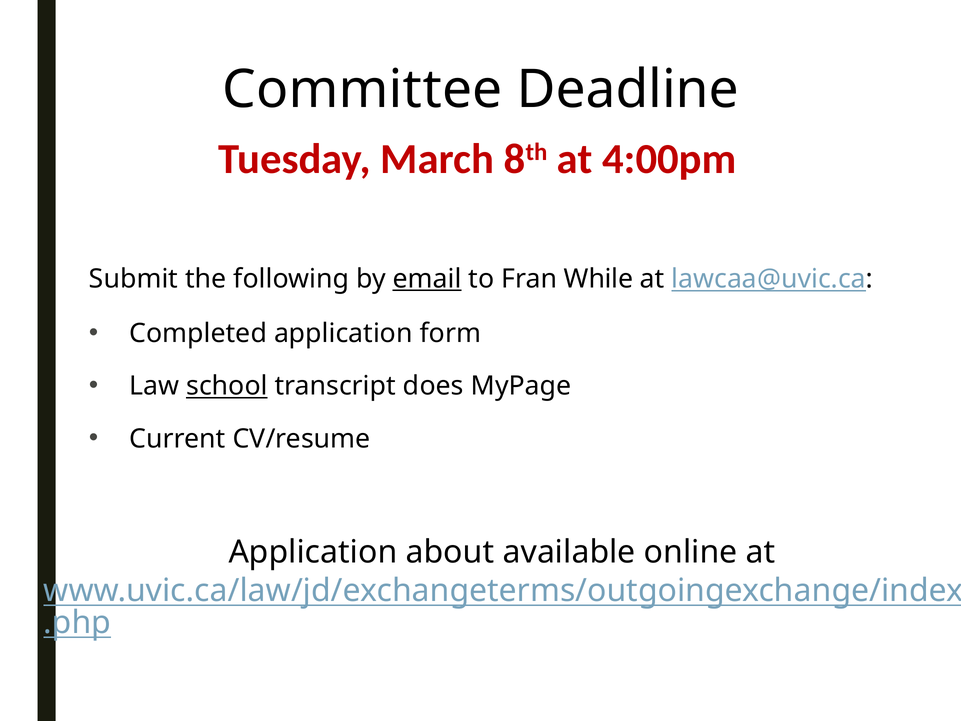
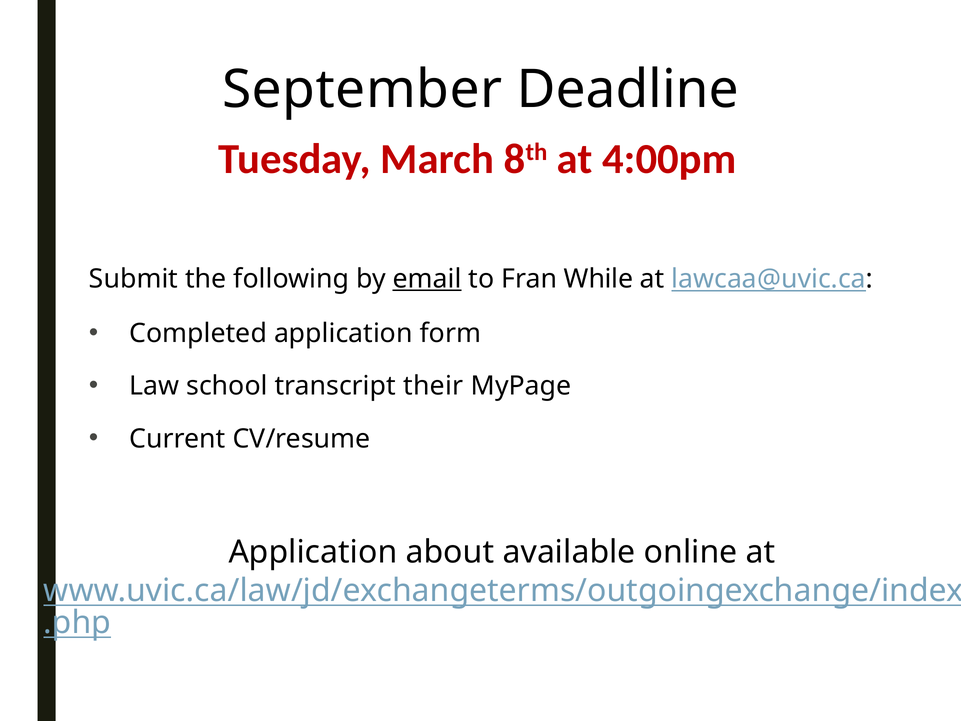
Committee: Committee -> September (362, 90)
school underline: present -> none (227, 386)
does: does -> their (433, 386)
